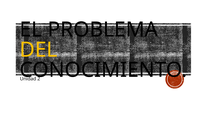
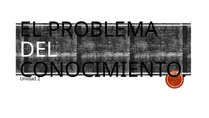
DEL colour: yellow -> white (39, 50)
